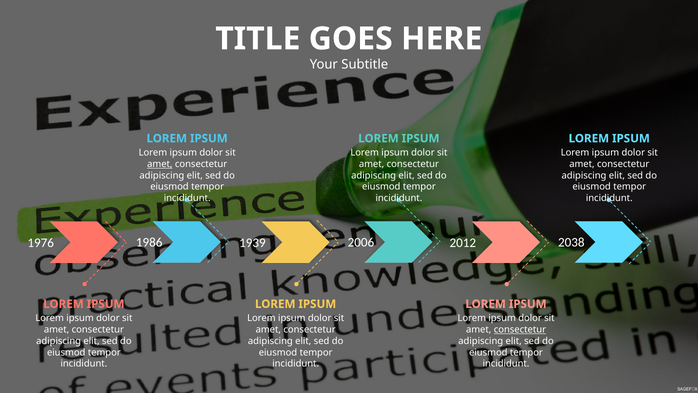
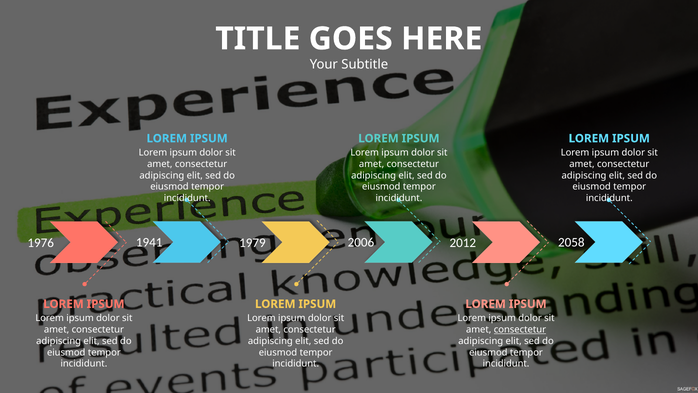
amet underline: present -> none (160, 164)
1986: 1986 -> 1941 (149, 242)
1939: 1939 -> 1979 (252, 243)
2038: 2038 -> 2058 (571, 242)
